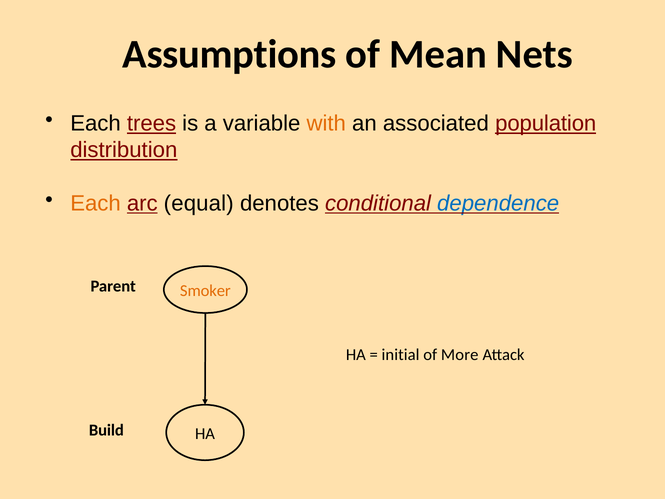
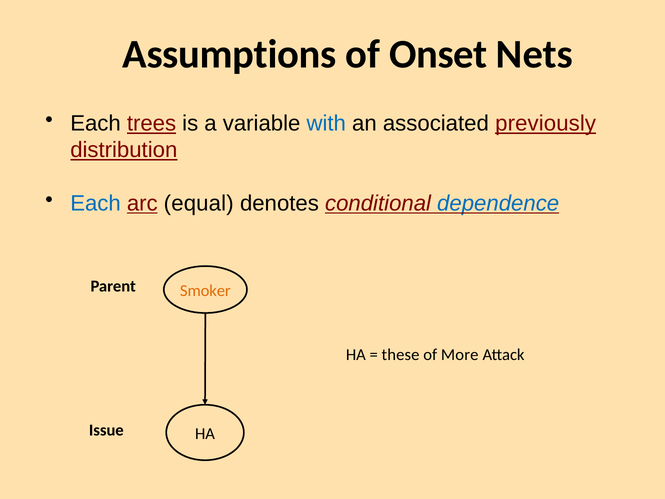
Mean: Mean -> Onset (438, 54)
with colour: orange -> blue (326, 123)
population: population -> previously (546, 123)
Each colour: orange -> blue (96, 203)
initial: initial -> these (401, 354)
Build: Build -> Issue (106, 430)
